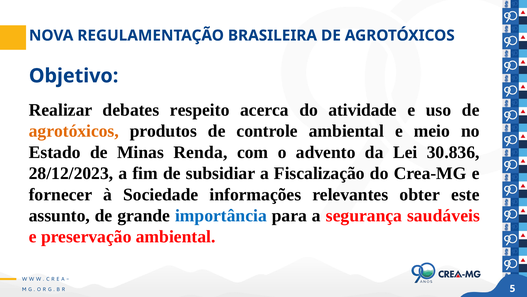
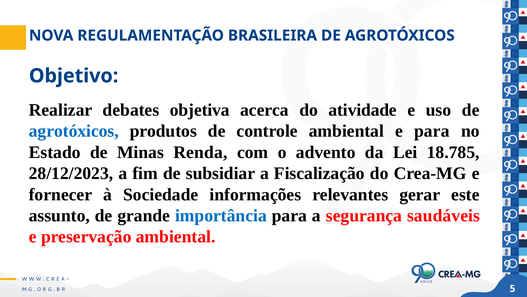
respeito: respeito -> objetiva (200, 110)
agrotóxicos colour: orange -> blue (74, 131)
e meio: meio -> para (432, 131)
30.836: 30.836 -> 18.785 (453, 152)
obter: obter -> gerar (420, 194)
